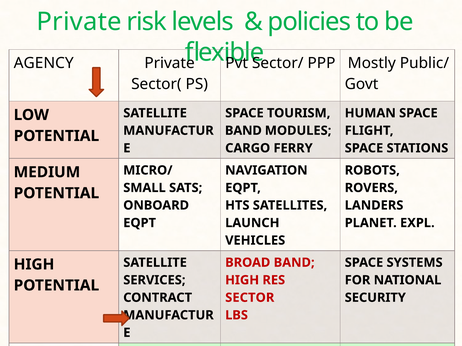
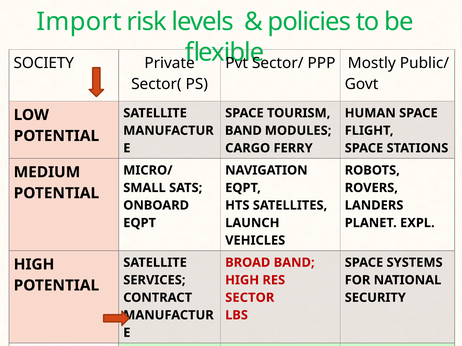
Private: Private -> Import (79, 22)
AGENCY: AGENCY -> SOCIETY (44, 63)
